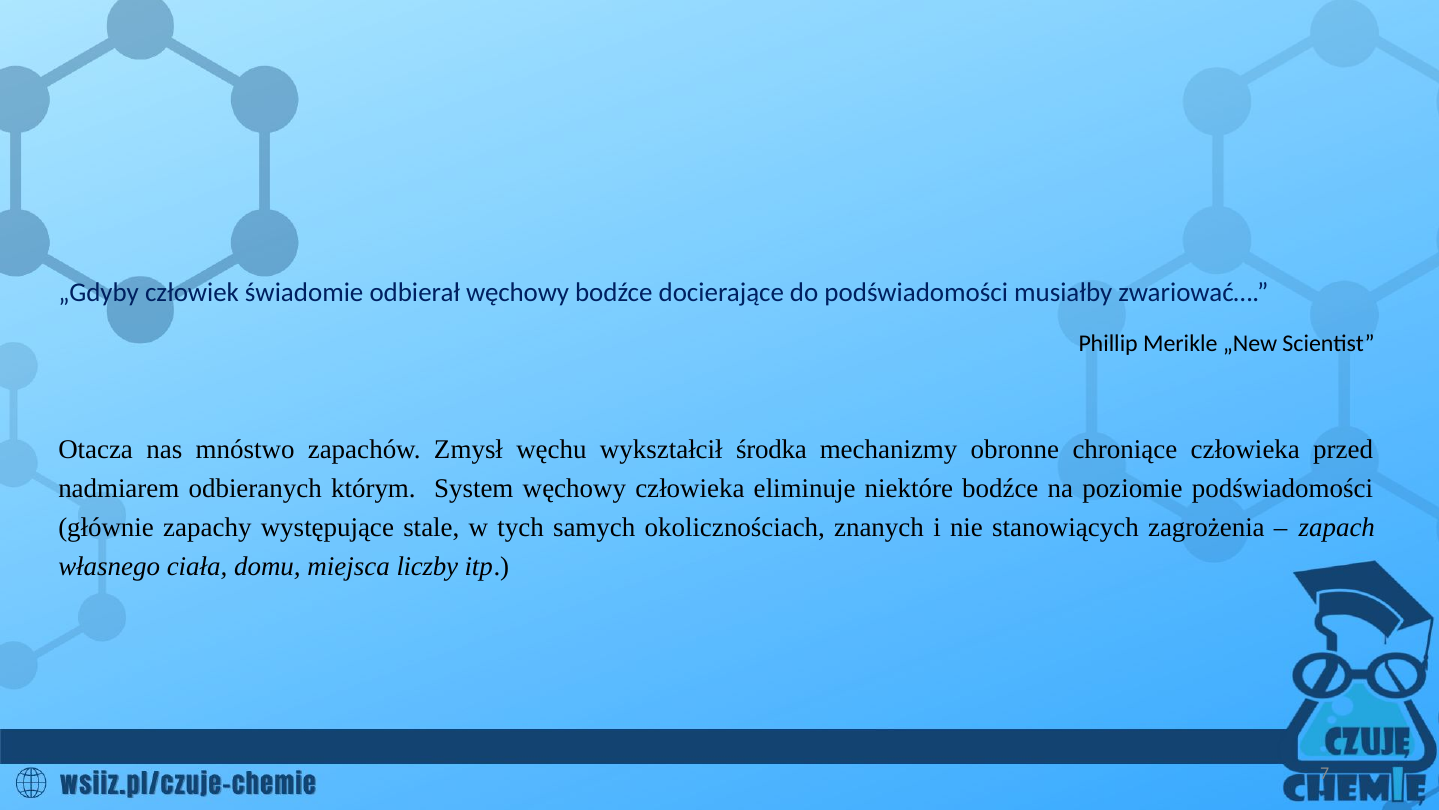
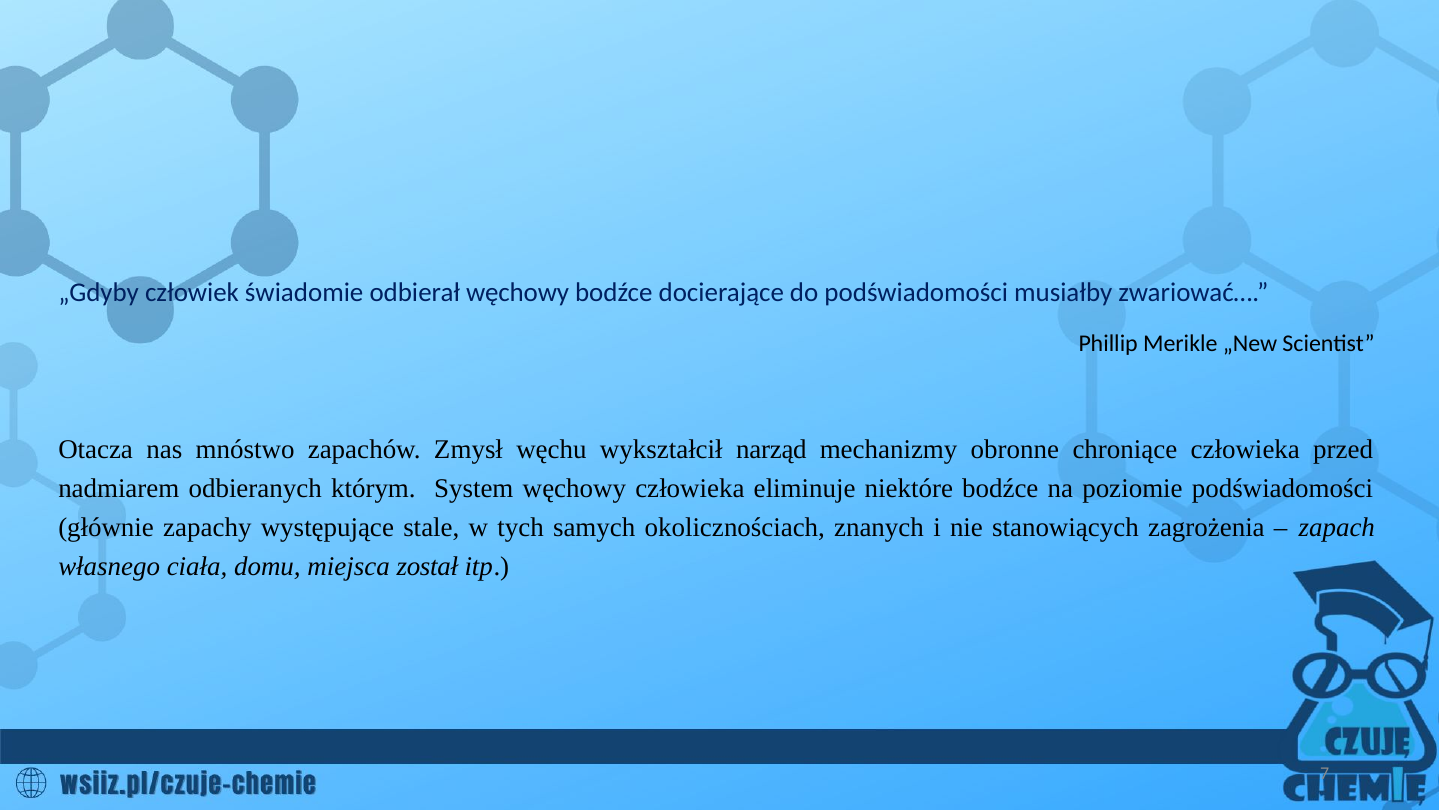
środka: środka -> narząd (771, 449)
liczby: liczby -> został (427, 566)
